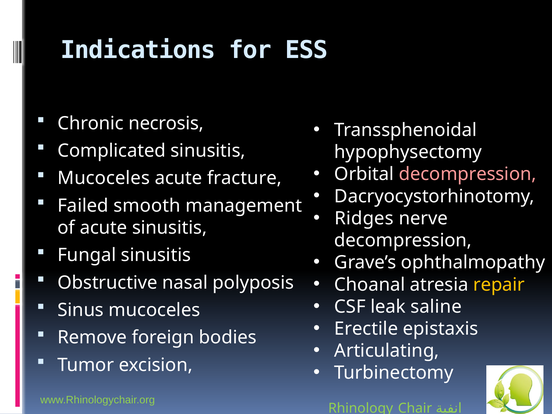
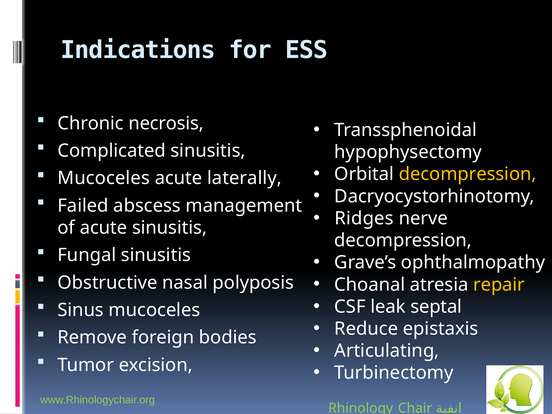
decompression colour: pink -> yellow (468, 174)
fracture: fracture -> laterally (244, 178)
smooth: smooth -> abscess (147, 206)
saline: saline -> septal (436, 307)
Erectile: Erectile -> Reduce (366, 329)
